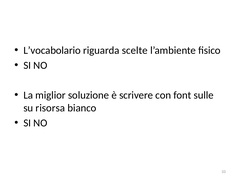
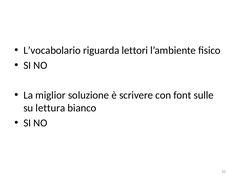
scelte: scelte -> lettori (135, 50)
risorsa: risorsa -> lettura (50, 108)
